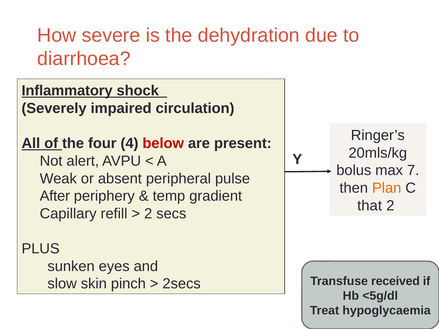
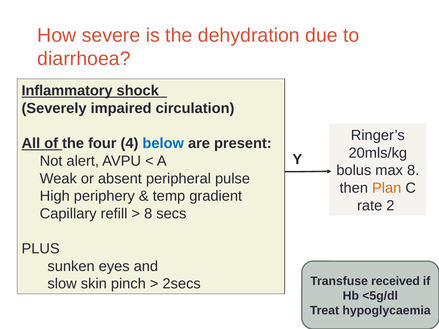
below colour: red -> blue (163, 144)
max 7: 7 -> 8 (413, 171)
After: After -> High (55, 196)
that: that -> rate (370, 206)
2: 2 -> 8 (148, 214)
